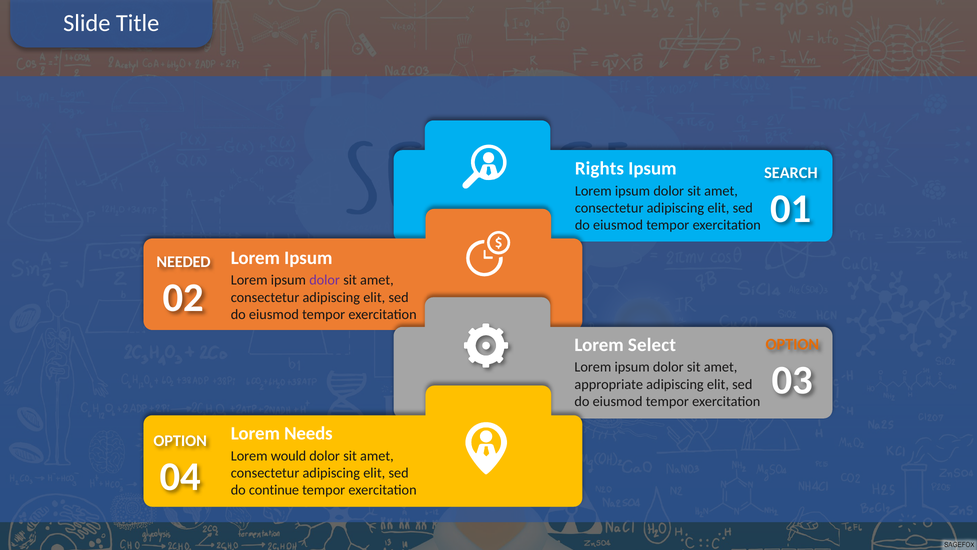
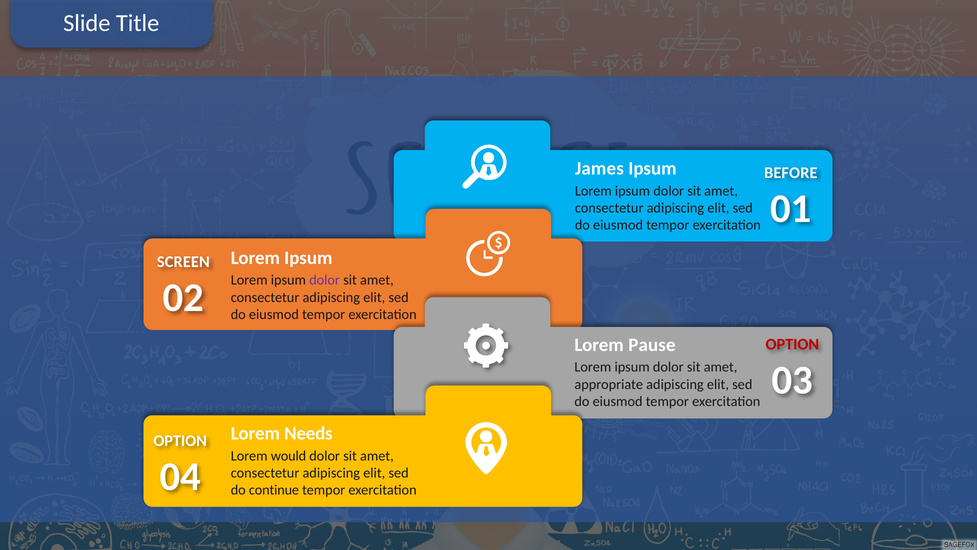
Rights: Rights -> James (599, 168)
SEARCH: SEARCH -> BEFORE (791, 173)
NEEDED: NEEDED -> SCREEN (183, 262)
Select: Select -> Pause (652, 345)
OPTION colour: orange -> red (792, 344)
